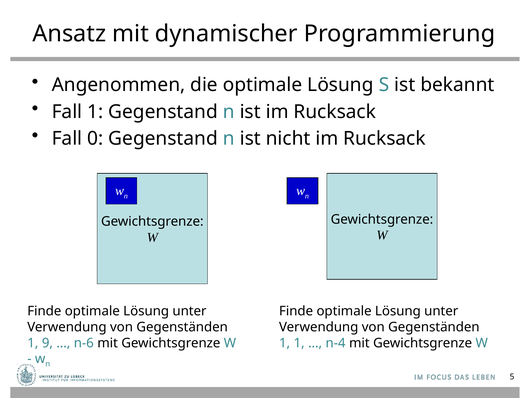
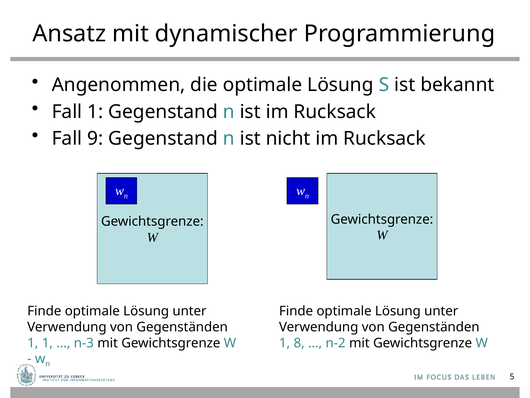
0: 0 -> 9 (95, 138)
1 9: 9 -> 1 (47, 343)
n-6: n-6 -> n-3 (84, 343)
1 1: 1 -> 8 (299, 343)
n-4: n-4 -> n-2 (336, 343)
